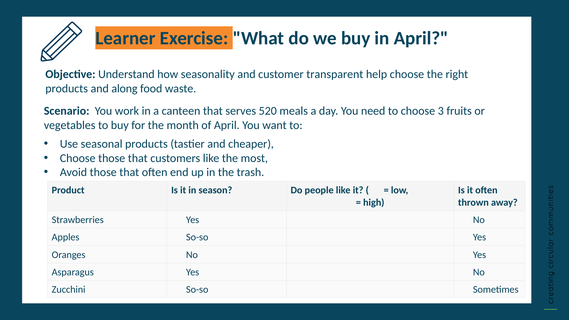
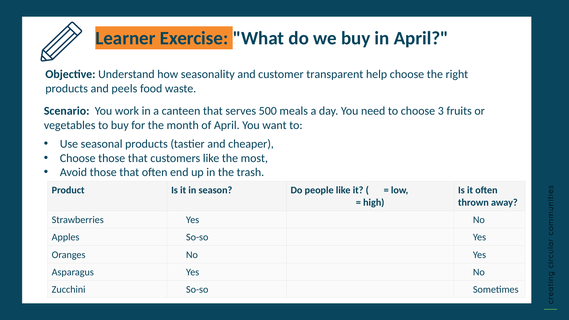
along: along -> peels (124, 88)
520: 520 -> 500 (268, 111)
